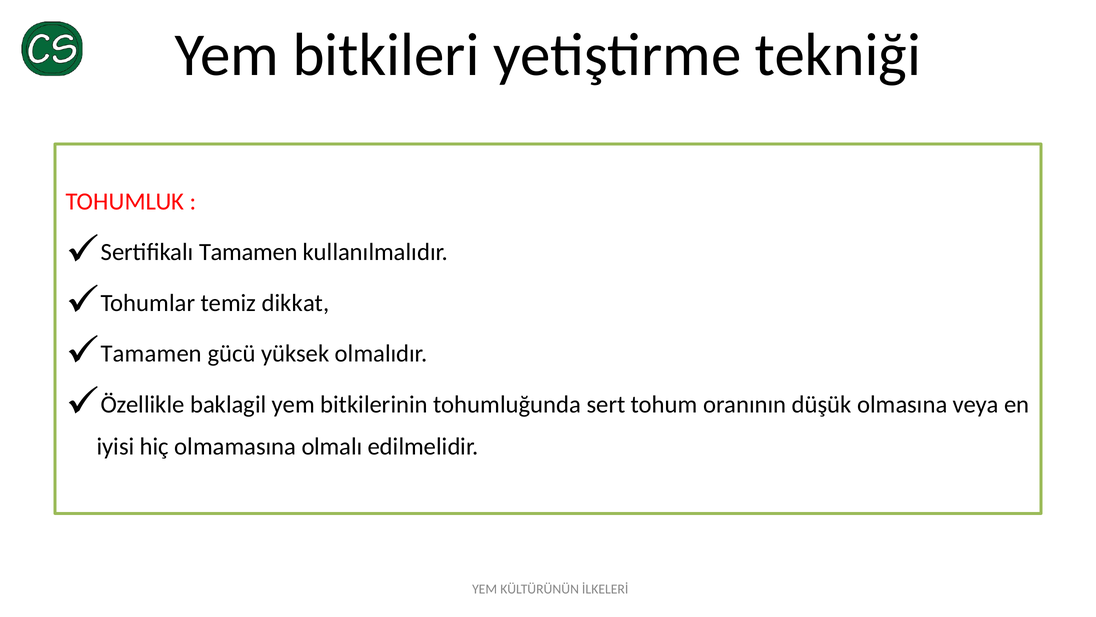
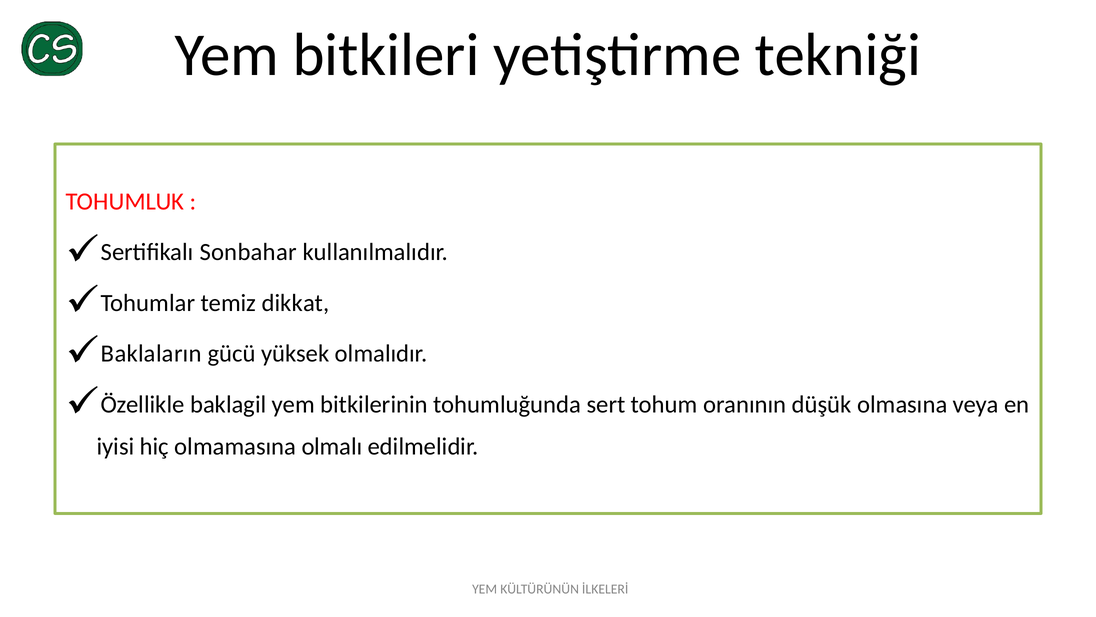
Sertifikalı Tamamen: Tamamen -> Sonbahar (248, 252)
Tamamen: Tamamen -> Baklaların (151, 353)
